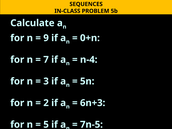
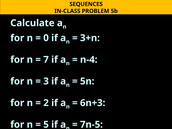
9: 9 -> 0 (46, 38)
0+n: 0+n -> 3+n (90, 38)
